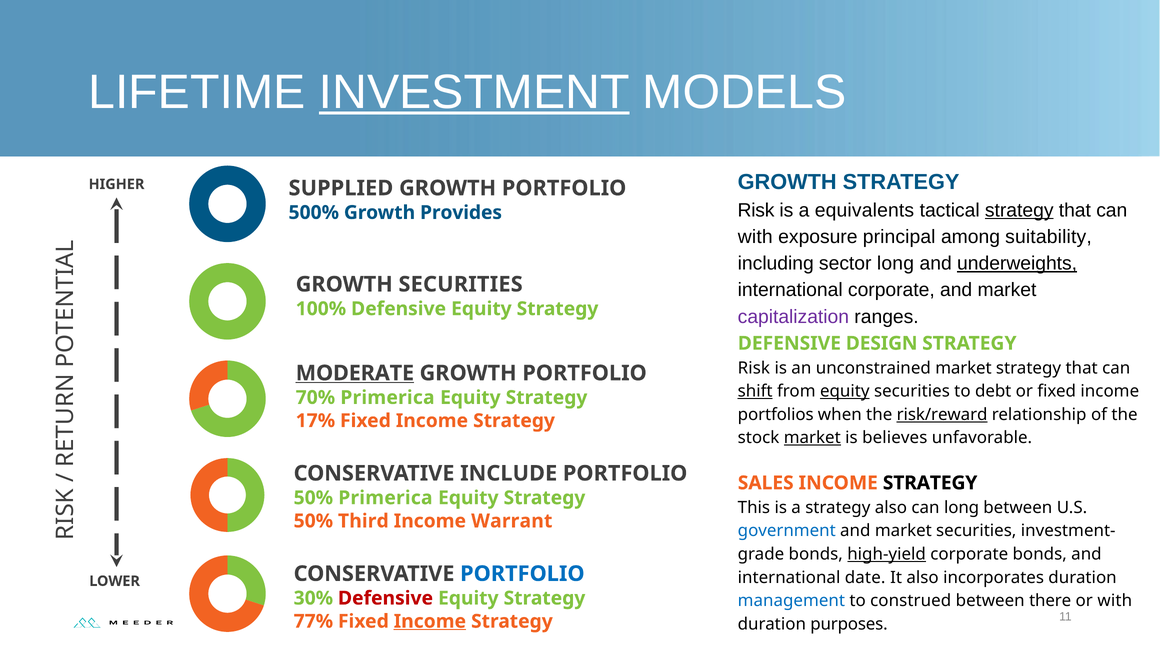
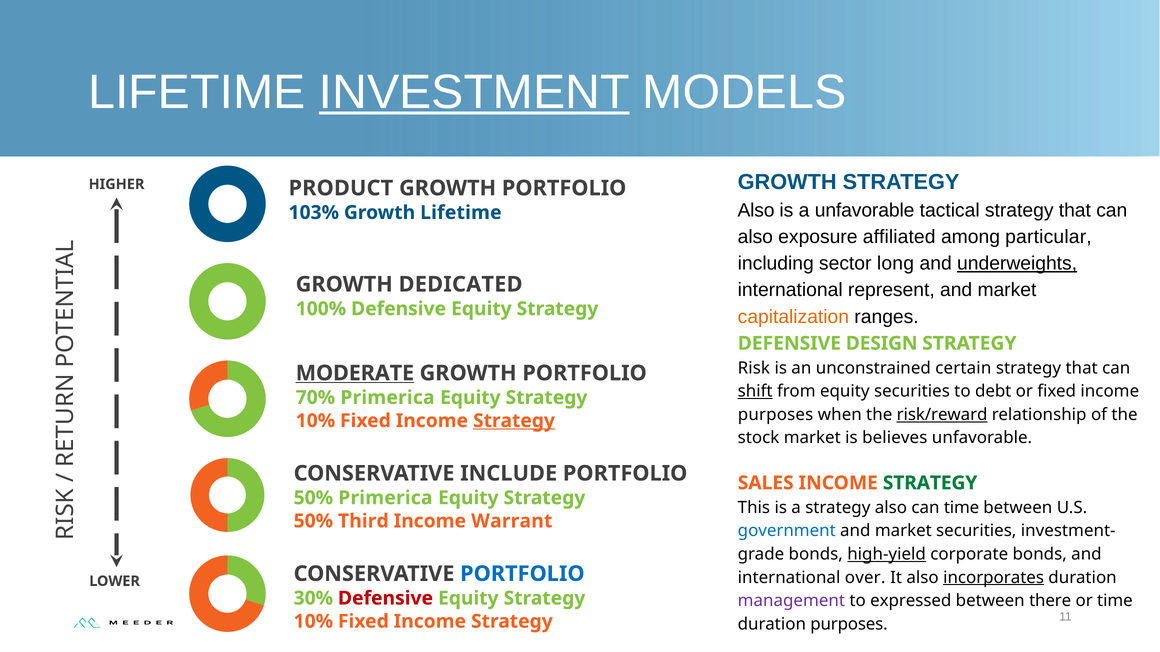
SUPPLIED: SUPPLIED -> PRODUCT (341, 188)
Risk: Risk -> Also (756, 210)
a equivalents: equivalents -> unfavorable (865, 210)
strategy underline: present -> none (1019, 210)
500%: 500% -> 103% (314, 213)
Growth Provides: Provides -> Lifetime (461, 213)
with: with -> also (755, 237)
principal: principal -> affiliated (899, 237)
suitability: suitability -> particular (1048, 237)
GROWTH SECURITIES: SECURITIES -> DEDICATED (461, 285)
international corporate: corporate -> represent (891, 290)
capitalization colour: purple -> orange (793, 317)
unconstrained market: market -> certain (963, 368)
equity underline: present -> none (845, 392)
portfolios: portfolios -> purposes (776, 415)
17%: 17% -> 10% (315, 421)
Strategy underline: none -> present (514, 421)
market underline: present -> none (812, 438)
STRATEGY colour: black -> green (930, 483)
can long: long -> time (962, 508)
date: date -> over (865, 578)
incorporates underline: none -> present (994, 578)
management colour: blue -> purple (791, 601)
construed: construed -> expressed (911, 601)
or with: with -> time (1115, 601)
77%: 77% -> 10% (313, 622)
Income underline: present -> none (430, 622)
